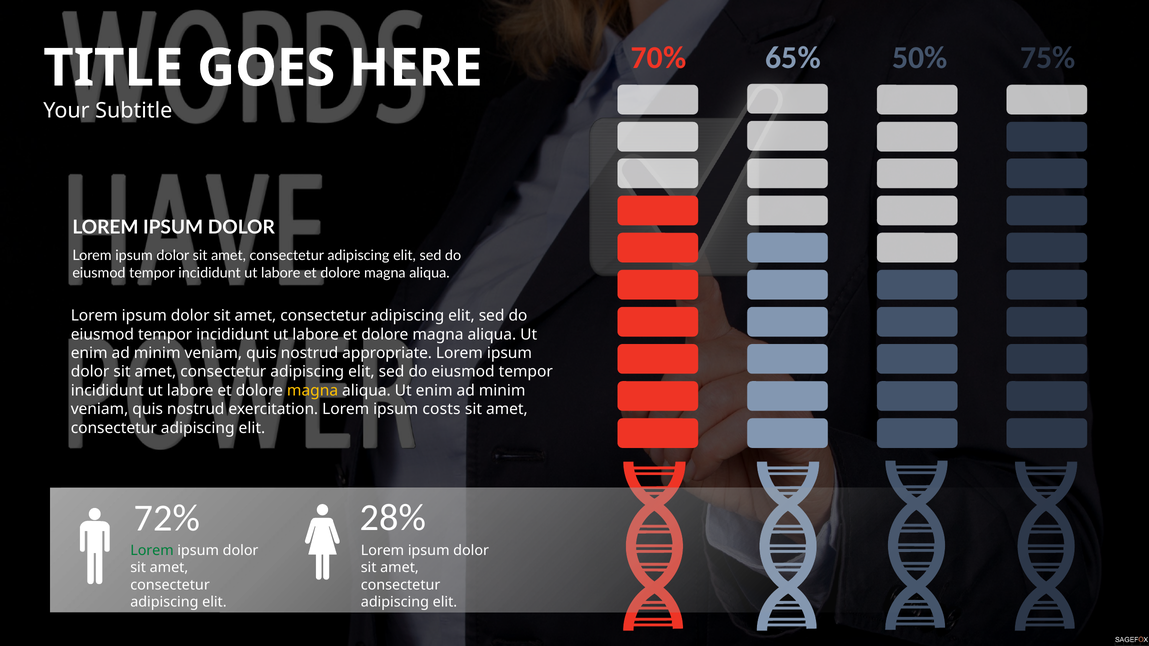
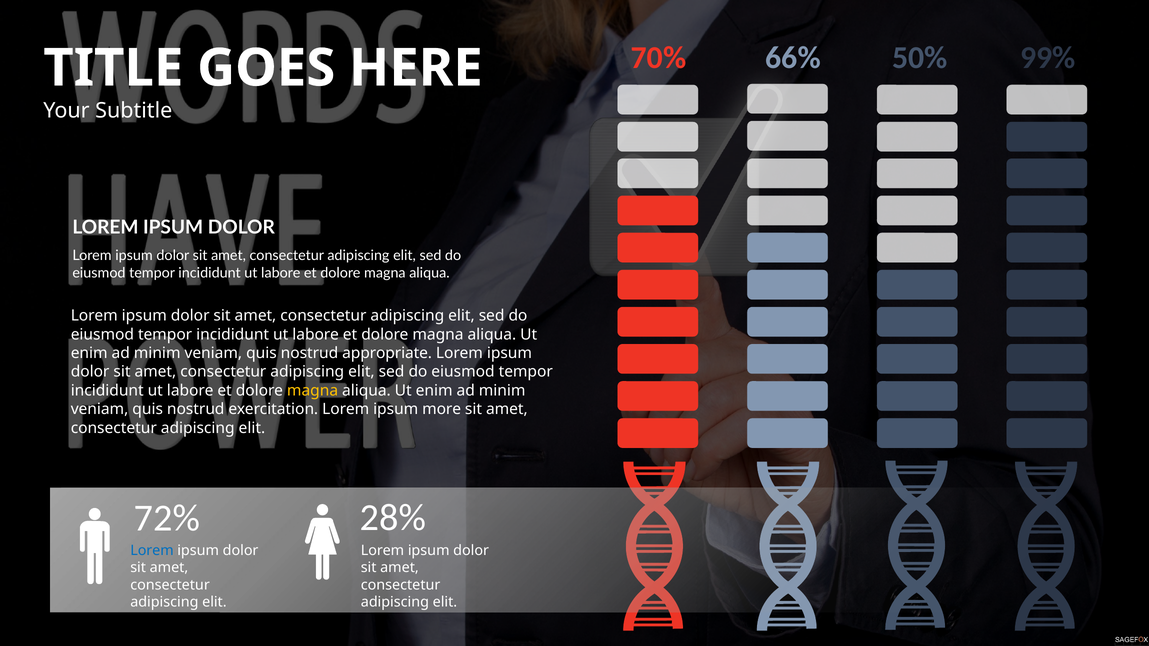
65%: 65% -> 66% (793, 58)
75%: 75% -> 99% (1048, 58)
costs: costs -> more (442, 409)
Lorem colour: green -> blue (152, 551)
